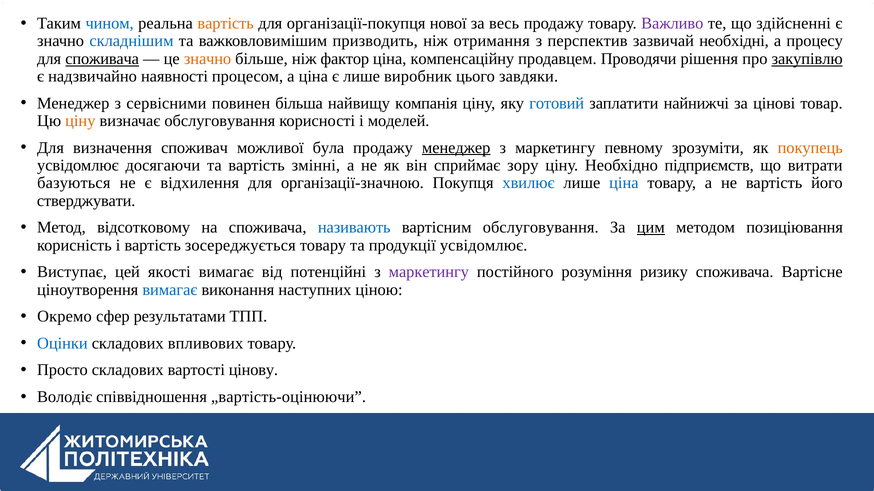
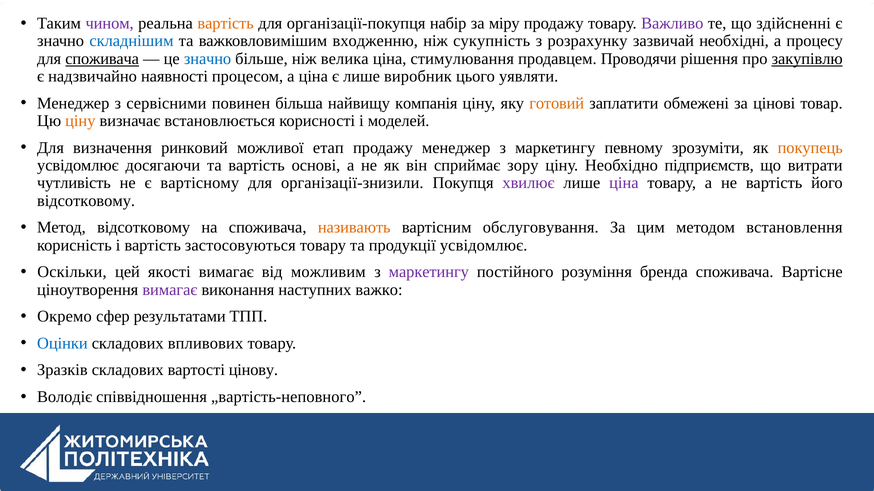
чином colour: blue -> purple (110, 23)
нової: нової -> набір (448, 23)
весь: весь -> міру (504, 23)
призводить: призводить -> входженню (375, 41)
отримання: отримання -> сукупність (492, 41)
перспектив: перспектив -> розрахунку (588, 41)
значно colour: orange -> blue (208, 59)
фактор: фактор -> велика (345, 59)
компенсаційну: компенсаційну -> стимулювання (462, 59)
завдяки: завдяки -> уявляти (529, 77)
готовий colour: blue -> orange (557, 103)
найнижчі: найнижчі -> обмежені (696, 103)
визначає обслуговування: обслуговування -> встановлюється (220, 121)
споживач: споживач -> ринковий (195, 148)
була: була -> етап (328, 148)
менеджер underline: present -> none (456, 148)
змінні: змінні -> основі (316, 166)
базуються: базуються -> чутливість (74, 183)
відхилення: відхилення -> вартісному (200, 183)
організації-значною: організації-значною -> організації-знизили (352, 183)
хвилює colour: blue -> purple (529, 183)
ціна colour: blue -> purple (624, 183)
стверджувати: стверджувати -> відсотковому (86, 201)
називають colour: blue -> orange (354, 228)
цим underline: present -> none (651, 228)
позиціювання: позиціювання -> встановлення (794, 228)
зосереджується: зосереджується -> застосовуються (240, 245)
Виступає: Виступає -> Оскільки (72, 272)
потенційні: потенційні -> можливим (328, 272)
ризику: ризику -> бренда (664, 272)
вимагає colour: blue -> purple (170, 290)
ціною: ціною -> важко (379, 290)
Просто: Просто -> Зразків (62, 370)
„вартість-оцінюючи: „вартість-оцінюючи -> „вартість-неповного (289, 397)
